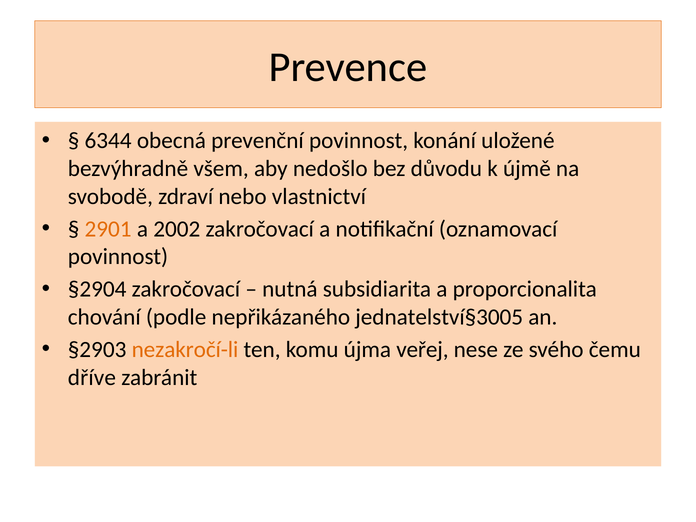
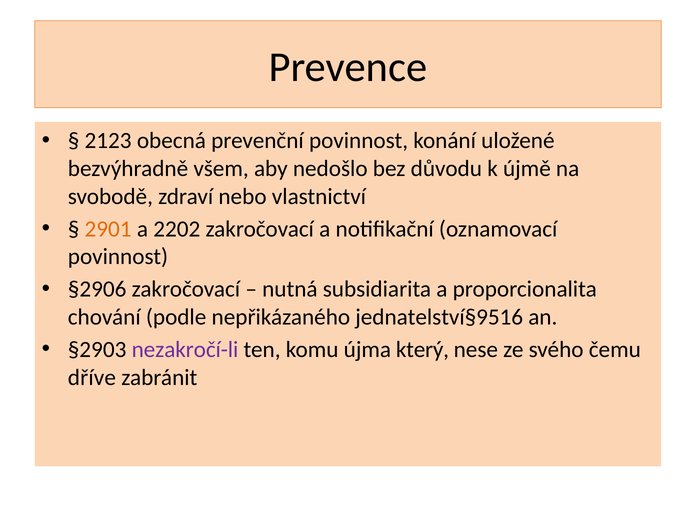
6344: 6344 -> 2123 (108, 141)
2002: 2002 -> 2202 (177, 229)
§2904: §2904 -> §2906 (97, 289)
jednatelství§3005: jednatelství§3005 -> jednatelství§9516 (439, 317)
nezakročí-li colour: orange -> purple (185, 350)
veřej: veřej -> který (422, 350)
